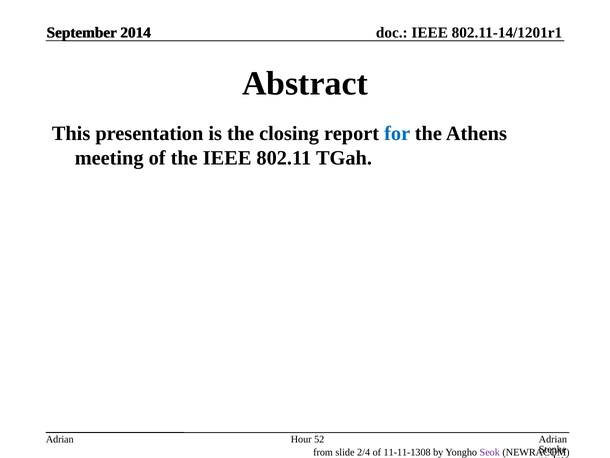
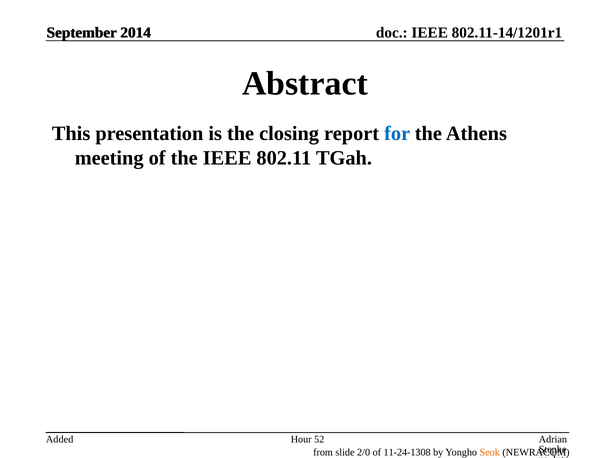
Adrian: Adrian -> Added (60, 439)
2/4: 2/4 -> 2/0 (364, 452)
11-11-1308: 11-11-1308 -> 11-24-1308 (407, 452)
Seok colour: purple -> orange (490, 452)
